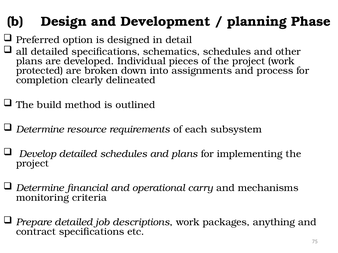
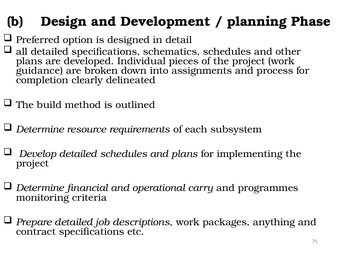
protected: protected -> guidance (40, 71)
mechanisms: mechanisms -> programmes (268, 188)
